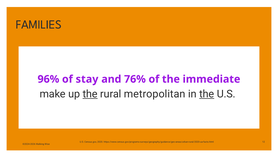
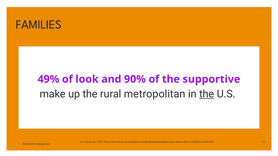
96%: 96% -> 49% (48, 79)
stay: stay -> look (87, 79)
76%: 76% -> 90% (135, 79)
immediate: immediate -> supportive (211, 79)
the underline: present -> none (90, 94)
